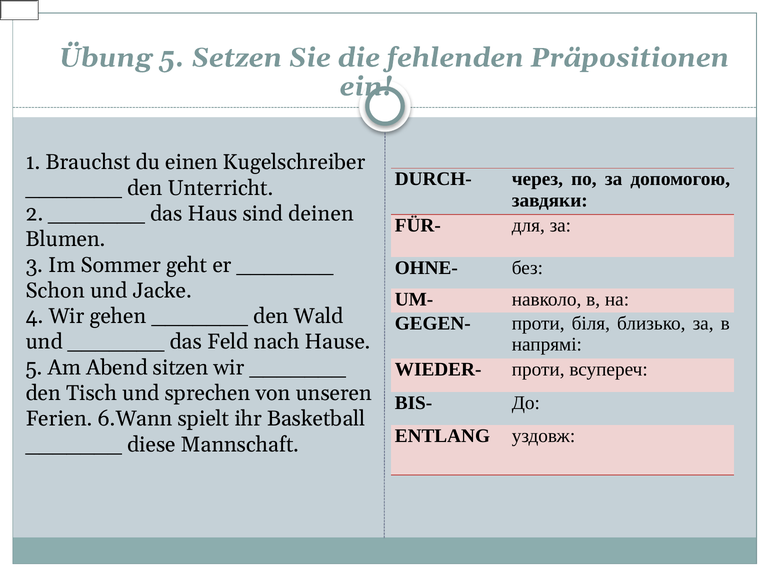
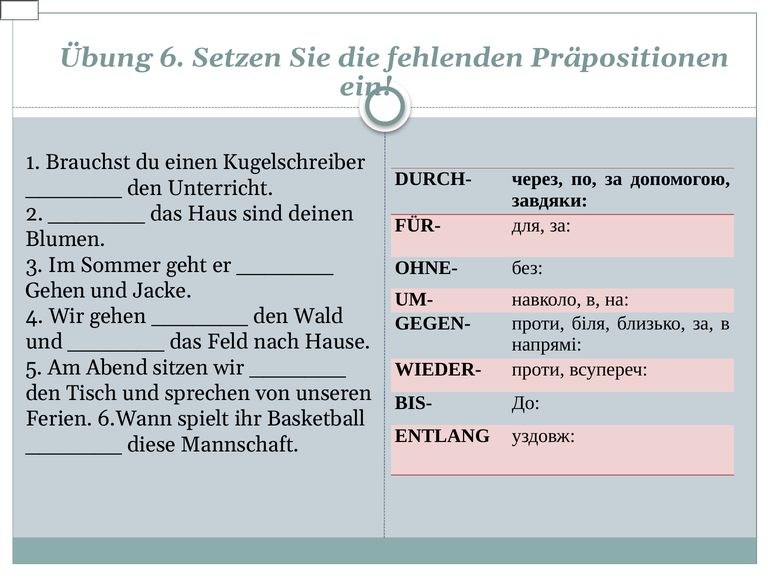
Übung 5: 5 -> 6 (172, 58)
Schon: Schon -> Gehen (55, 291)
